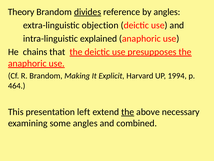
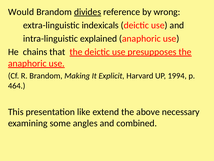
Theory: Theory -> Would (21, 12)
by angles: angles -> wrong (167, 12)
objection: objection -> indexicals (100, 25)
left: left -> like (84, 112)
the underline: present -> none (128, 112)
